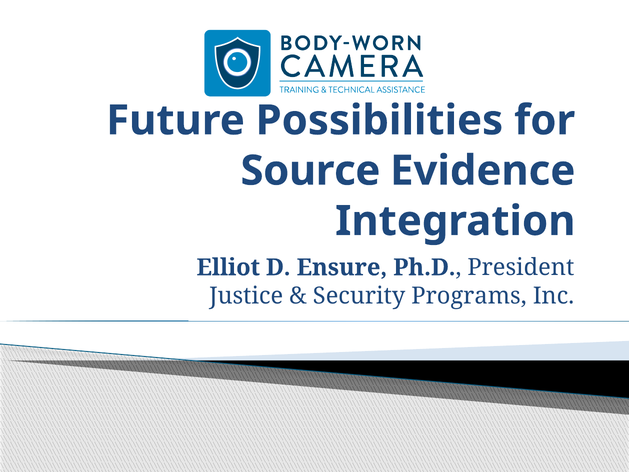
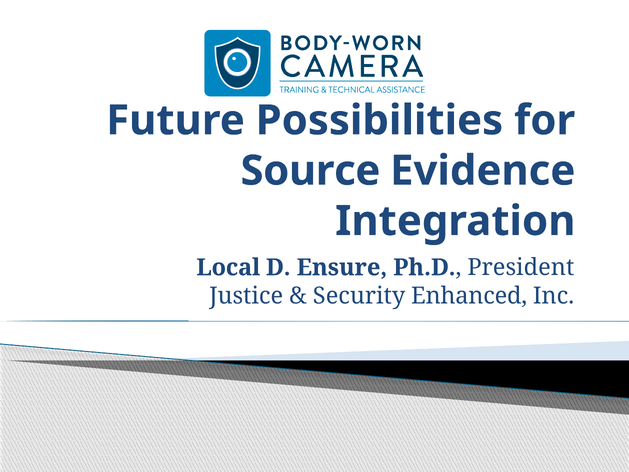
Elliot: Elliot -> Local (228, 267)
Programs: Programs -> Enhanced (469, 296)
